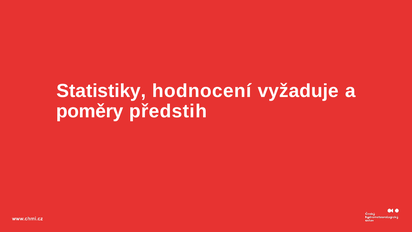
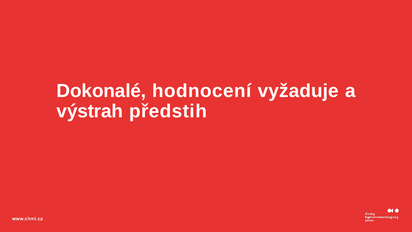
Statistiky: Statistiky -> Dokonalé (101, 91)
poměry: poměry -> výstrah (90, 111)
